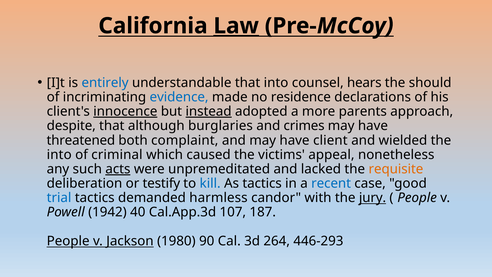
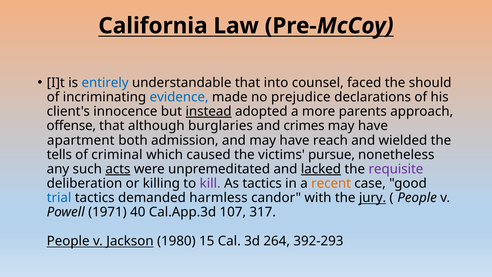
Law underline: present -> none (236, 26)
hears: hears -> faced (364, 83)
residence: residence -> prejudice (301, 97)
innocence underline: present -> none (125, 111)
despite: despite -> offense (71, 126)
threatened: threatened -> apartment (81, 140)
complaint: complaint -> admission (185, 140)
client: client -> reach (330, 140)
into: into -> tells (59, 155)
appeal: appeal -> pursue (332, 155)
lacked underline: none -> present (321, 169)
requisite colour: orange -> purple (396, 169)
testify: testify -> killing (161, 183)
kill colour: blue -> purple (210, 183)
recent colour: blue -> orange (331, 183)
1942: 1942 -> 1971 (107, 212)
187: 187 -> 317 (263, 212)
90: 90 -> 15 (207, 241)
446-293: 446-293 -> 392-293 (318, 241)
